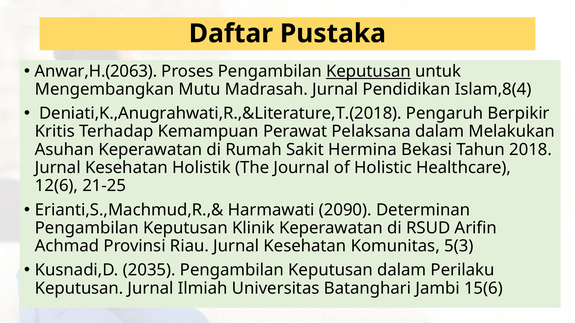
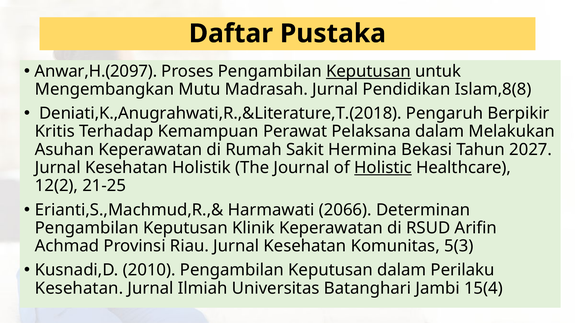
Anwar,H.(2063: Anwar,H.(2063 -> Anwar,H.(2097 (96, 71)
Islam,8(4: Islam,8(4 -> Islam,8(8 (493, 89)
2018: 2018 -> 2027 (531, 150)
Holistic underline: none -> present (383, 168)
12(6: 12(6 -> 12(2 (56, 186)
2090: 2090 -> 2066 (345, 210)
2035: 2035 -> 2010 (149, 270)
Keputusan: Keputusan -> Kesehatan (79, 289)
15(6: 15(6 -> 15(4 (483, 289)
